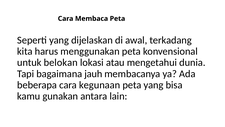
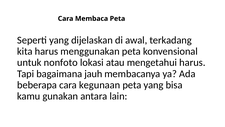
belokan: belokan -> nonfoto (61, 62)
mengetahui dunia: dunia -> harus (192, 62)
